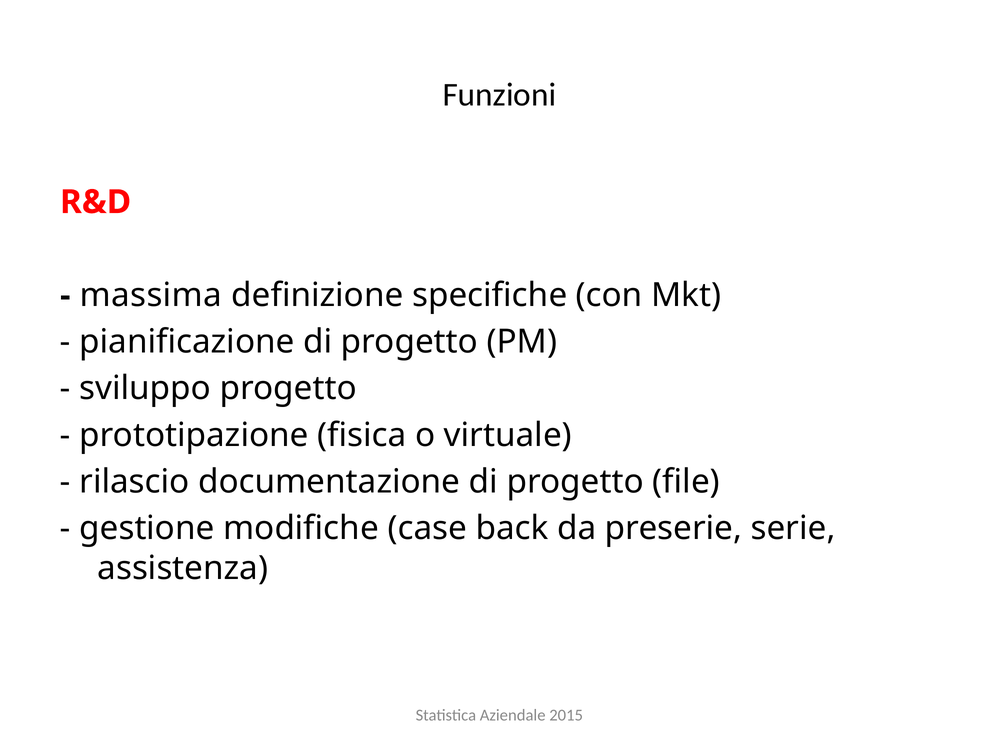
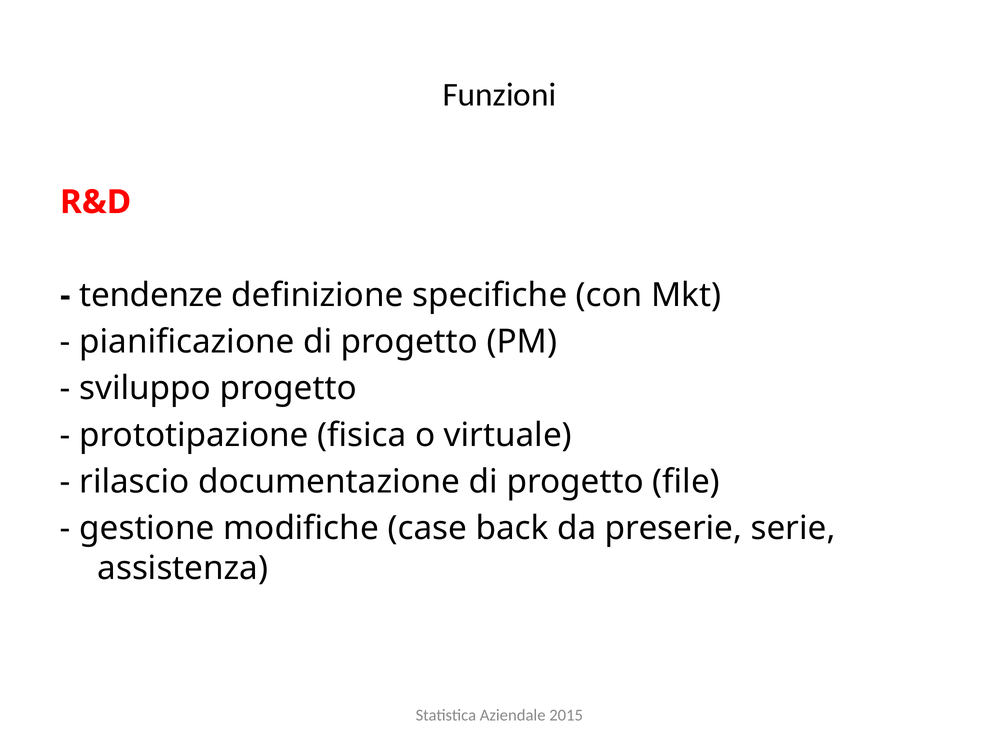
massima: massima -> tendenze (151, 295)
